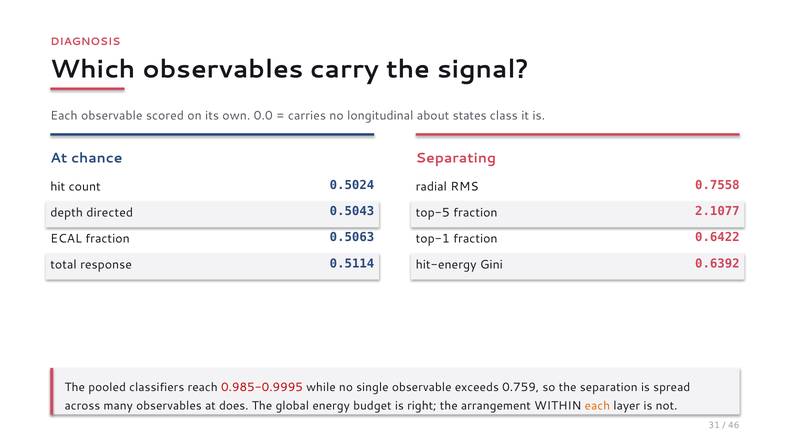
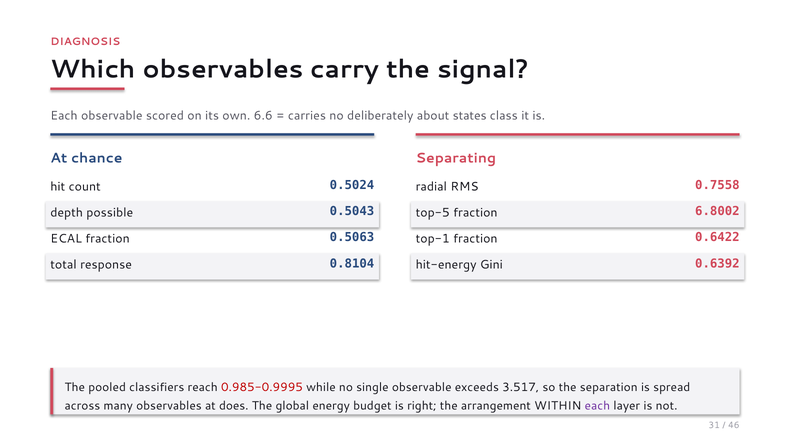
0.0: 0.0 -> 6.6 (263, 116)
longitudinal: longitudinal -> deliberately (380, 116)
directed: directed -> possible (110, 213)
2.1077: 2.1077 -> 6.8002 (717, 212)
0.5114: 0.5114 -> 0.8104 (352, 264)
0.759: 0.759 -> 3.517 (521, 388)
each colour: orange -> purple (597, 406)
